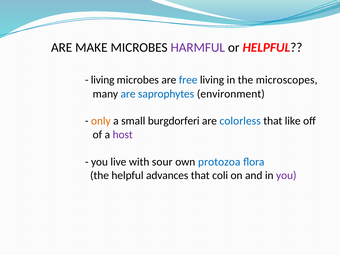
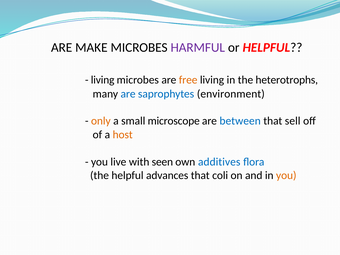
free colour: blue -> orange (188, 80)
microscopes: microscopes -> heterotrophs (287, 80)
burgdorferi: burgdorferi -> microscope (174, 121)
colorless: colorless -> between (240, 121)
like: like -> sell (293, 121)
host colour: purple -> orange (123, 135)
sour: sour -> seen (162, 162)
protozoa: protozoa -> additives (219, 162)
you colour: purple -> orange (286, 175)
